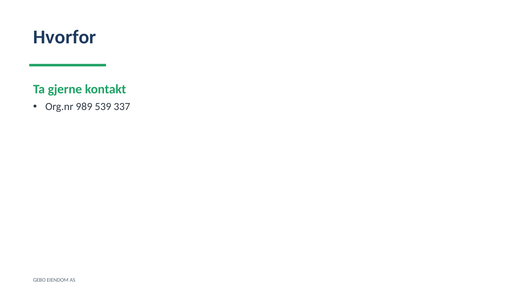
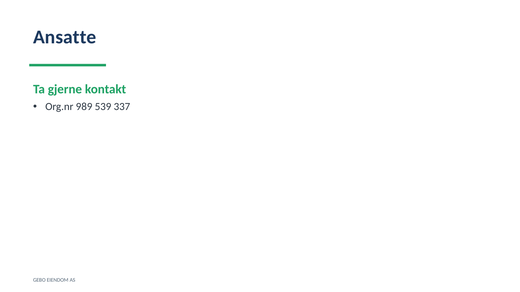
Hvorfor: Hvorfor -> Ansatte (65, 37)
